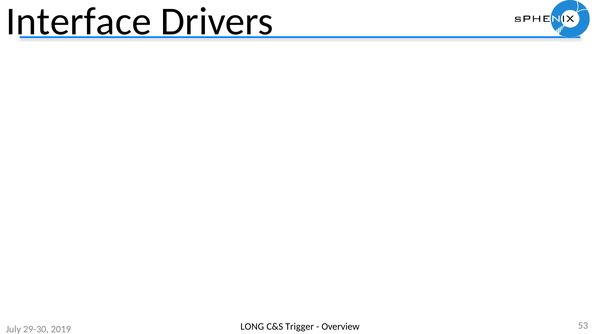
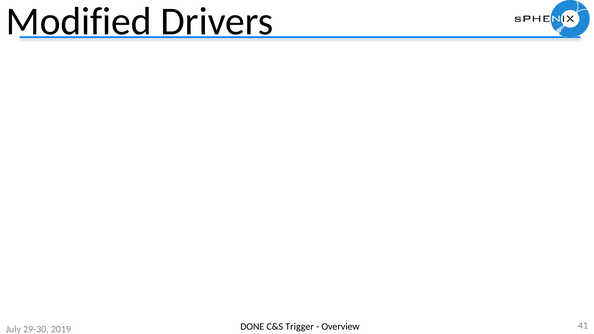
Interface: Interface -> Modified (79, 21)
LONG: LONG -> DONE (252, 327)
53: 53 -> 41 (583, 326)
